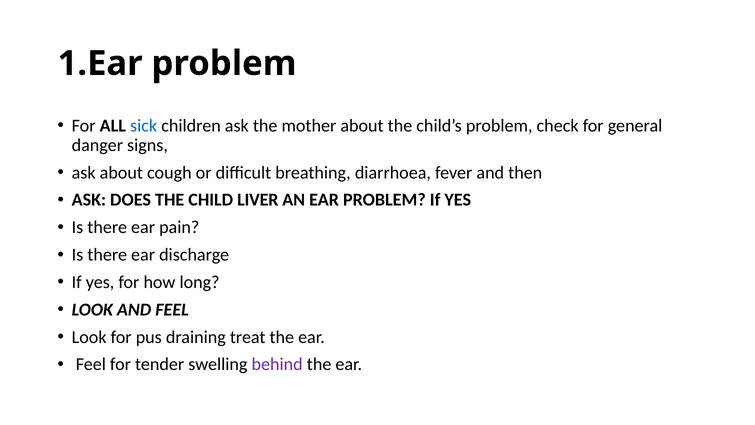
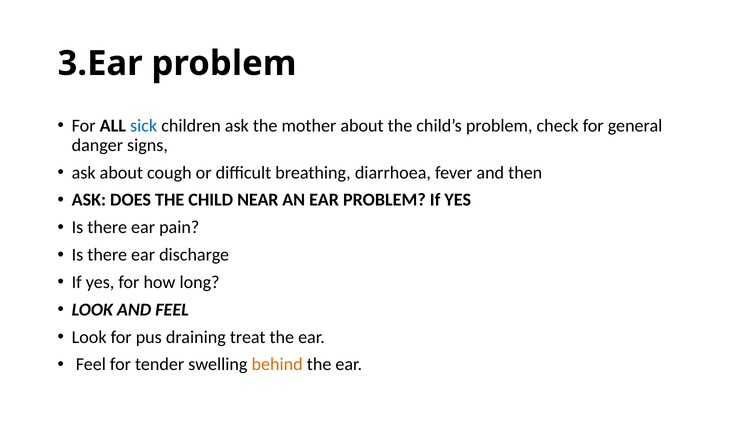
1.Ear: 1.Ear -> 3.Ear (100, 63)
LIVER: LIVER -> NEAR (258, 200)
behind colour: purple -> orange (277, 364)
